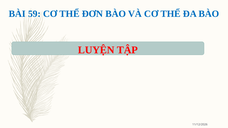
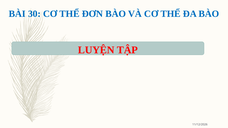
59: 59 -> 30 (34, 14)
